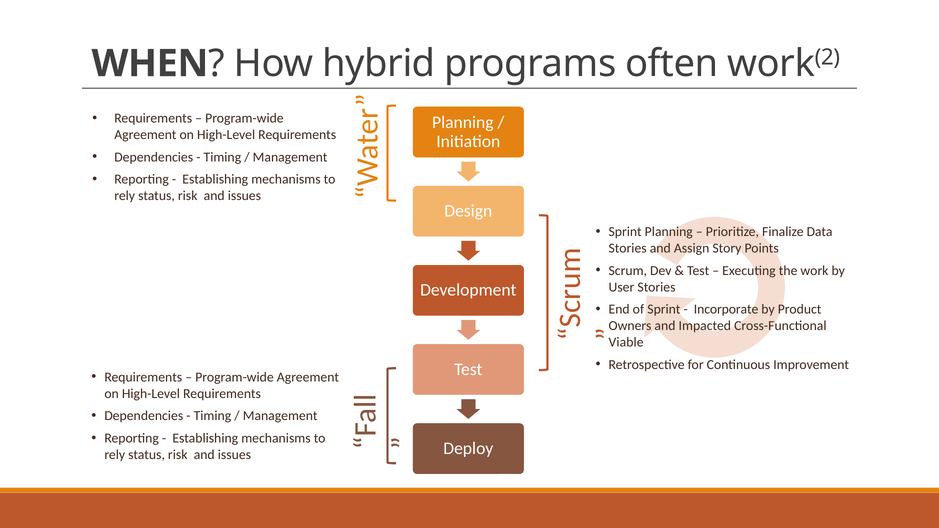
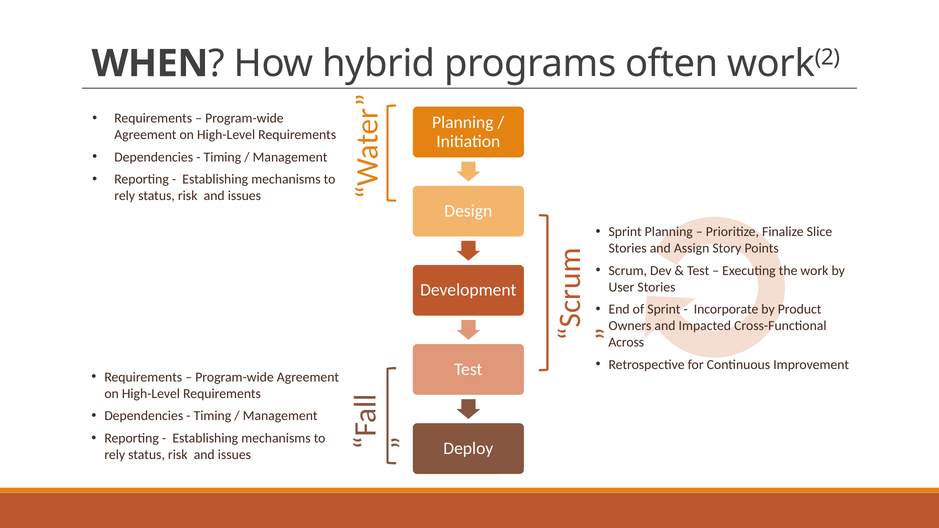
Data: Data -> Slice (819, 232)
Viable: Viable -> Across (626, 342)
